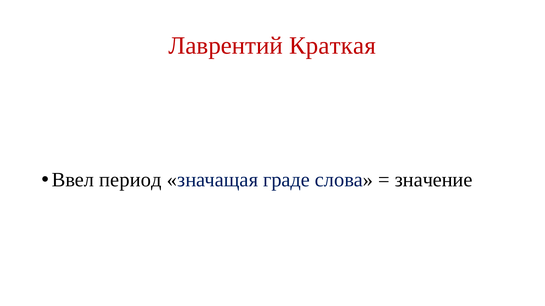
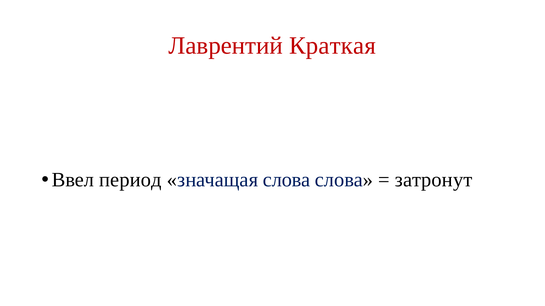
значащая граде: граде -> слова (287, 180)
значение: значение -> затронут (434, 180)
